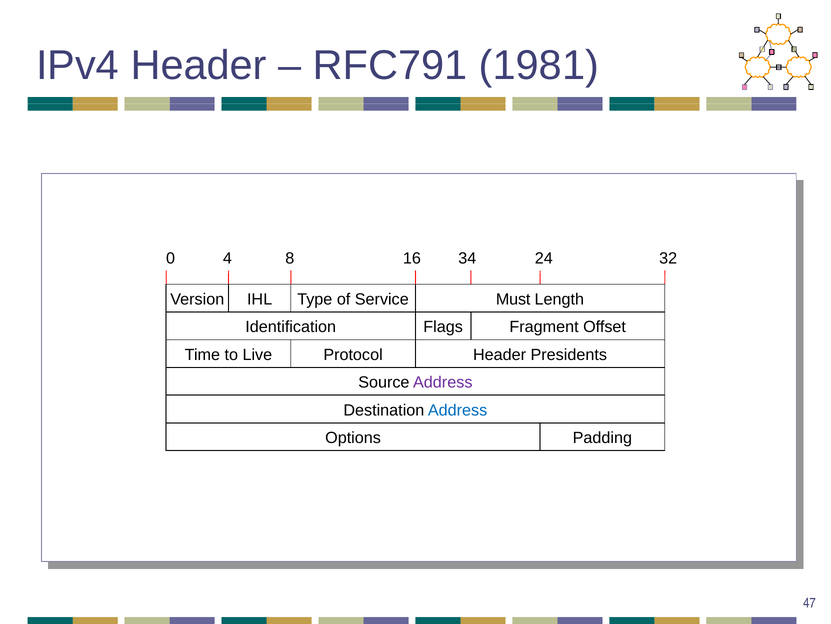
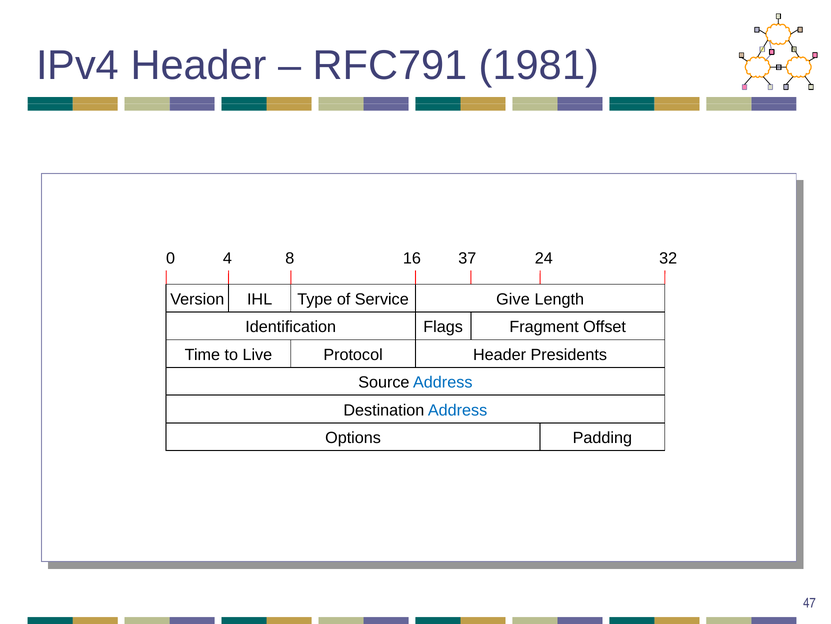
34: 34 -> 37 (467, 258)
Must: Must -> Give (513, 299)
Address colour: purple -> blue (443, 382)
